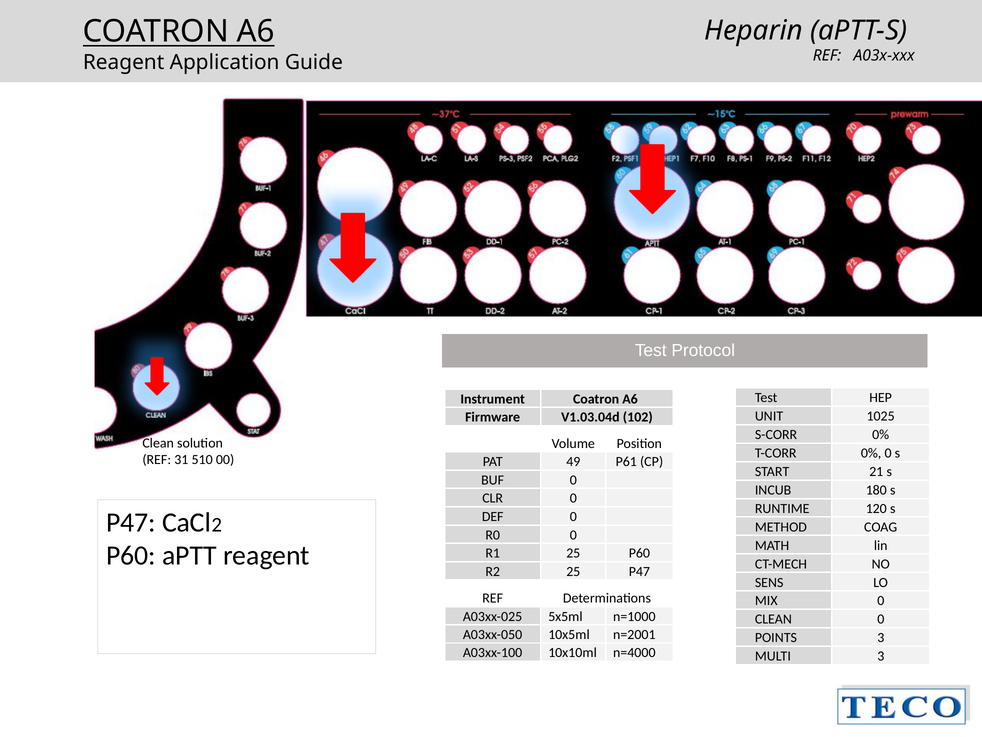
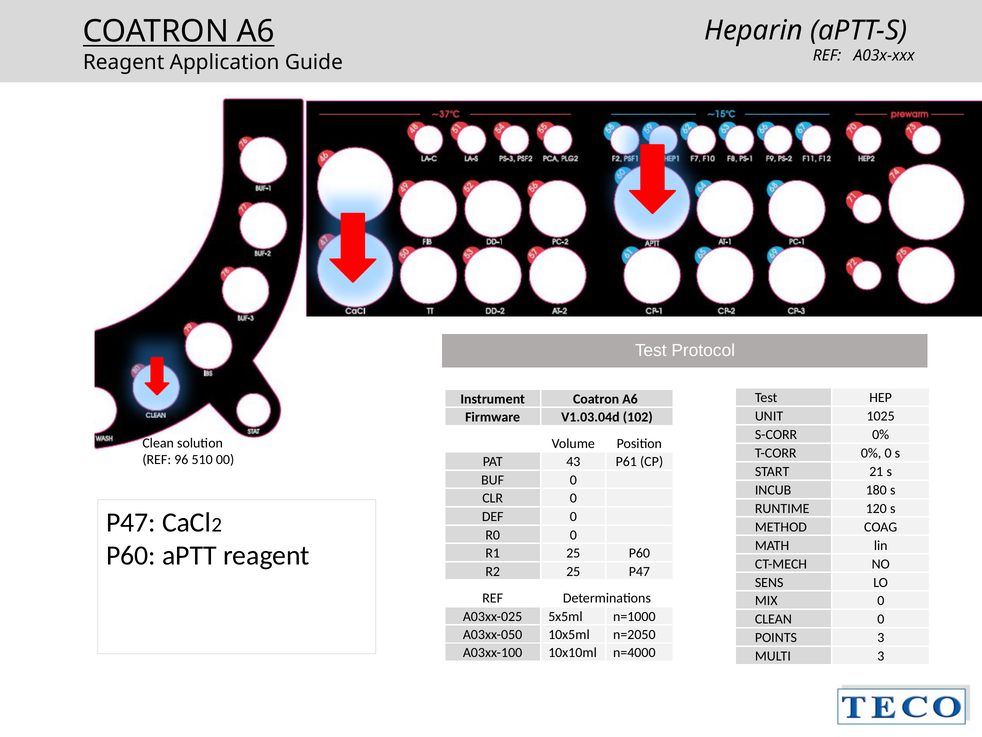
31: 31 -> 96 (181, 459)
49: 49 -> 43 (573, 461)
n=2001: n=2001 -> n=2050 (634, 634)
